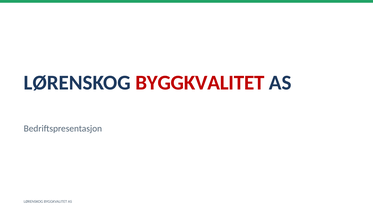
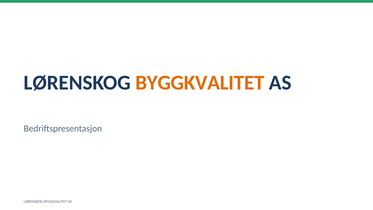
BYGGKVALITET colour: red -> orange (200, 83)
